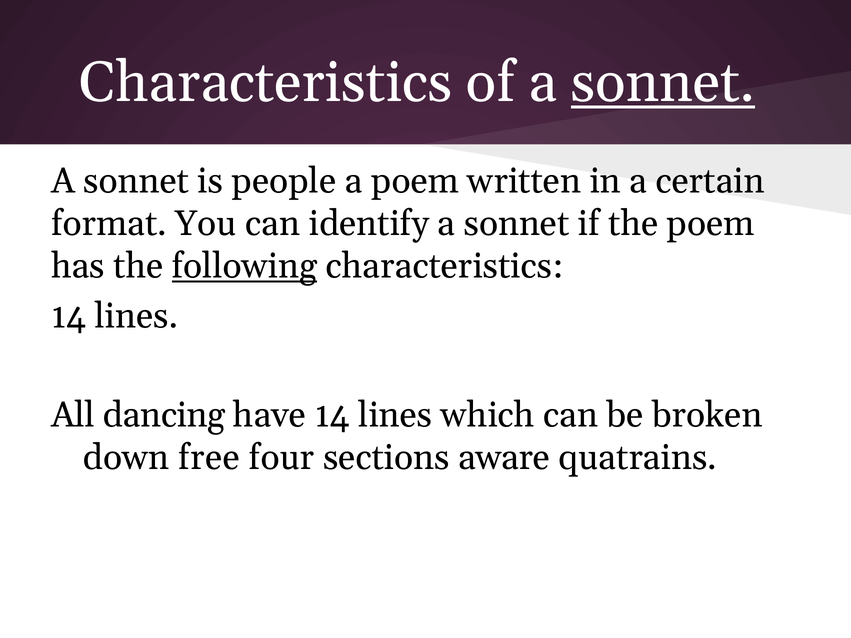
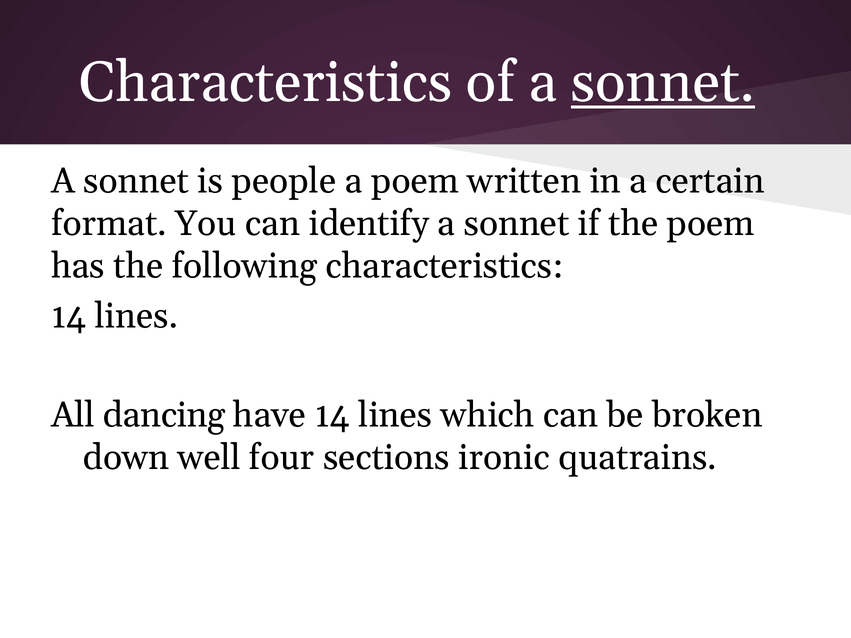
following underline: present -> none (245, 266)
free: free -> well (209, 458)
aware: aware -> ironic (504, 458)
